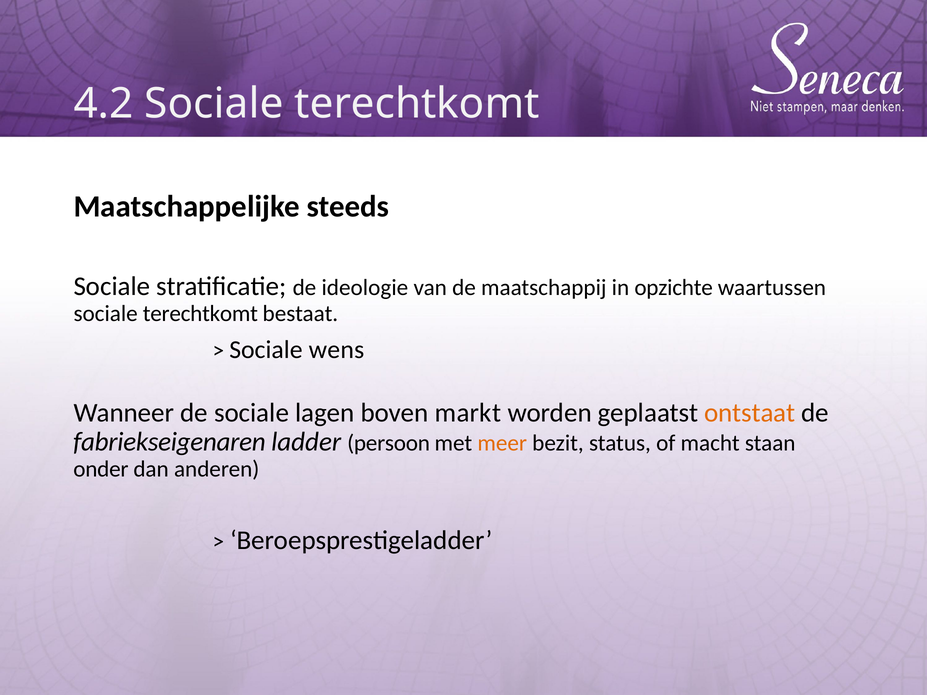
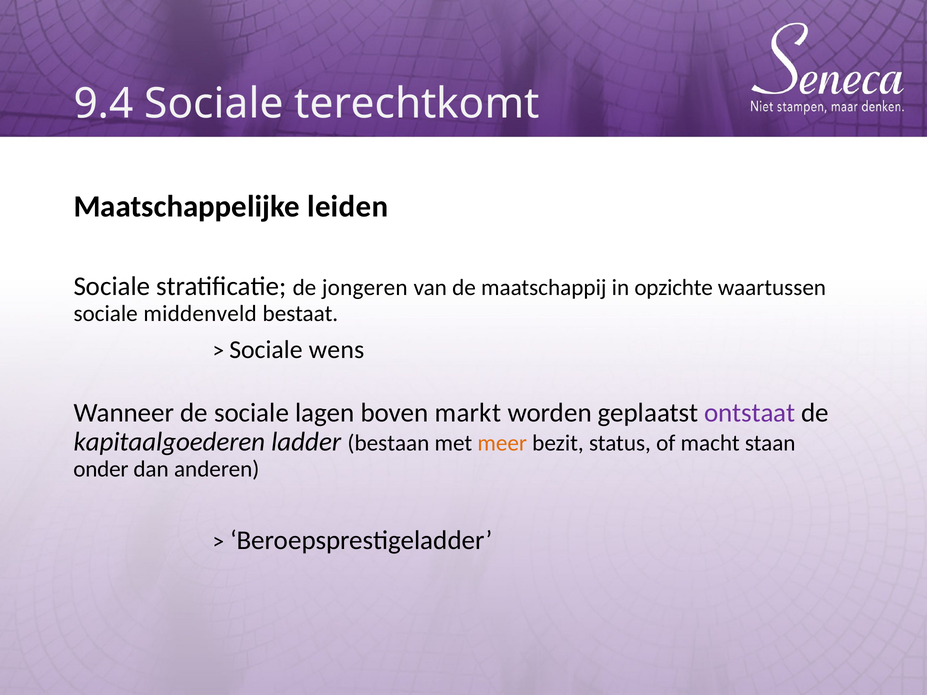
4.2: 4.2 -> 9.4 (104, 104)
steeds: steeds -> leiden (348, 207)
ideologie: ideologie -> jongeren (365, 288)
terechtkomt: terechtkomt -> middenveld (200, 314)
ontstaat colour: orange -> purple (750, 413)
fabriekseigenaren: fabriekseigenaren -> kapitaalgoederen (169, 442)
persoon: persoon -> bestaan (388, 443)
